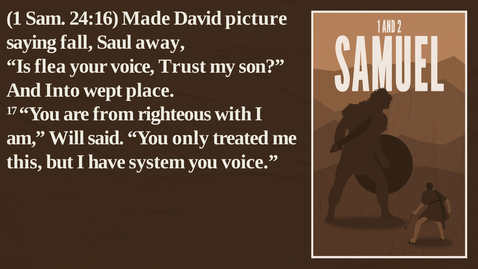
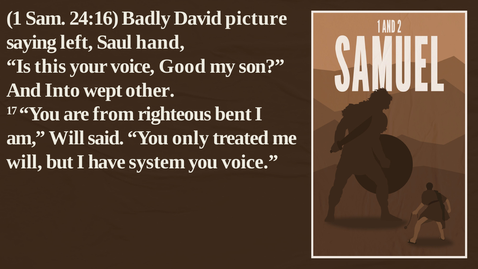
Made: Made -> Badly (146, 18)
fall: fall -> left (77, 42)
away: away -> hand (160, 42)
flea: flea -> this (50, 66)
Trust: Trust -> Good (182, 66)
place: place -> other (150, 90)
with: with -> bent (233, 114)
this: this -> will (24, 162)
